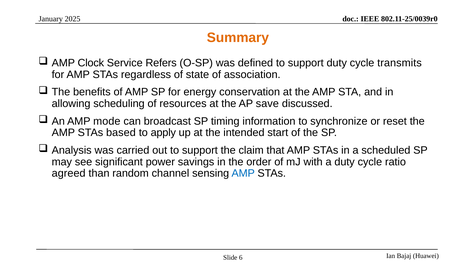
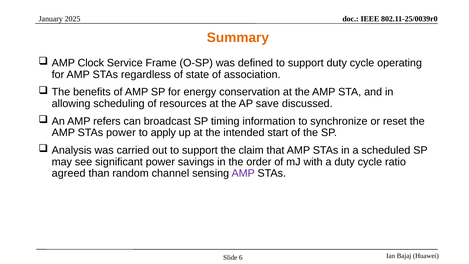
Refers: Refers -> Frame (161, 63)
transmits: transmits -> operating (400, 63)
mode: mode -> refers (107, 121)
STAs based: based -> power (121, 133)
AMP colour: blue -> purple (243, 173)
